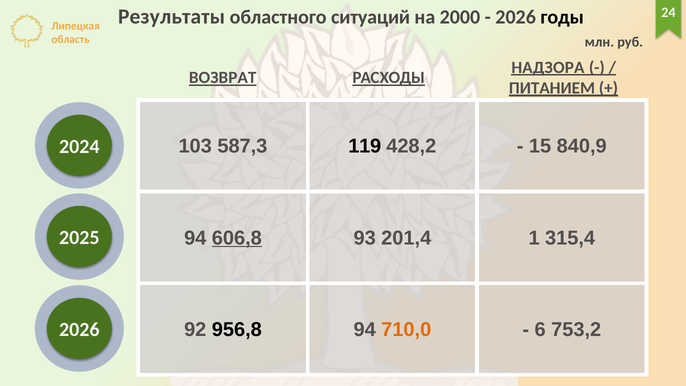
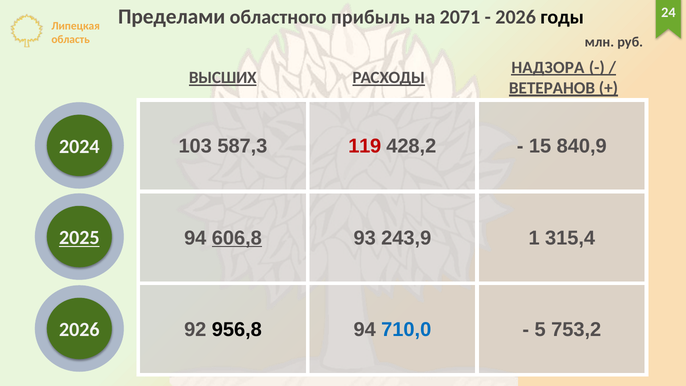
Результаты: Результаты -> Пределами (172, 17)
ситуаций: ситуаций -> прибыль (370, 17)
2000: 2000 -> 2071 (460, 17)
ВОЗВРАТ: ВОЗВРАТ -> ВЫСШИХ (223, 78)
ПИТАНИЕМ: ПИТАНИЕМ -> ВЕТЕРАНОВ (552, 88)
119 colour: black -> red (365, 146)
201,4: 201,4 -> 243,9 (406, 238)
2025 underline: none -> present (79, 238)
710,0 colour: orange -> blue (406, 329)
6: 6 -> 5 (540, 329)
